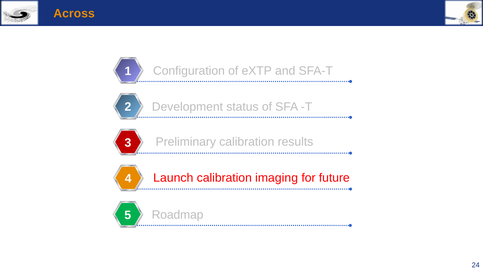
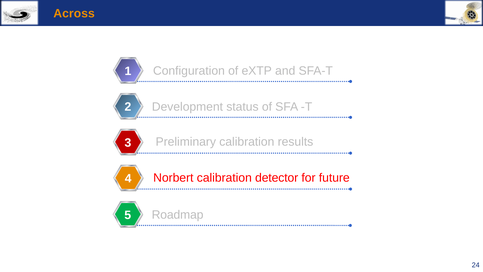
Launch: Launch -> Norbert (173, 178)
imaging: imaging -> detector (277, 178)
